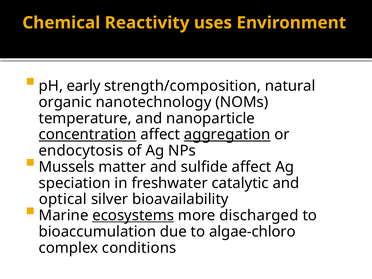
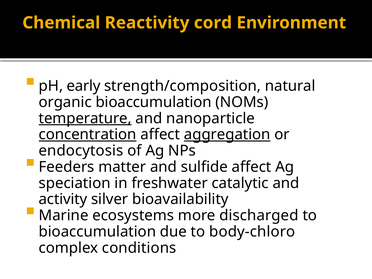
uses: uses -> cord (213, 23)
organic nanotechnology: nanotechnology -> bioaccumulation (154, 102)
temperature underline: none -> present (85, 118)
Mussels: Mussels -> Feeders (67, 167)
optical: optical -> activity (63, 199)
ecosystems underline: present -> none (133, 215)
algae-chloro: algae-chloro -> body-chloro (252, 232)
